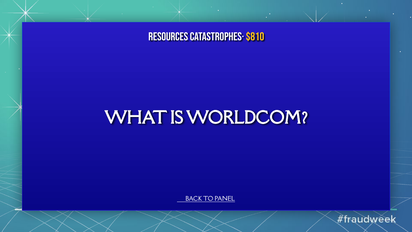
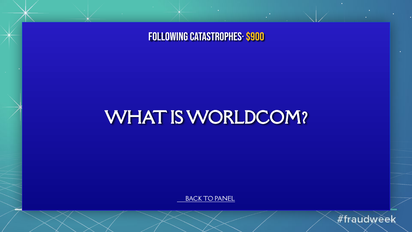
Resources: Resources -> Following (168, 37)
$810: $810 -> $900 (255, 37)
